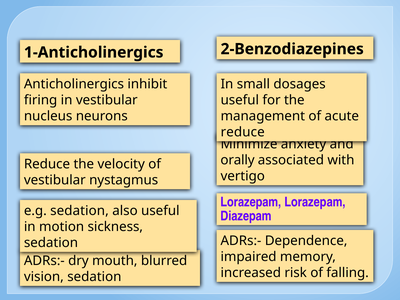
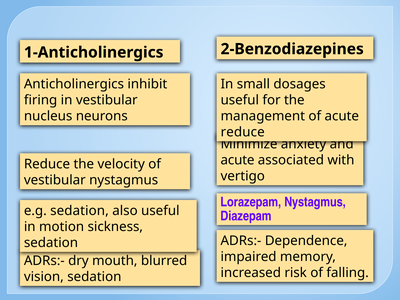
orally: orally -> acute (238, 160)
Lorazepam Lorazepam: Lorazepam -> Nystagmus (315, 202)
